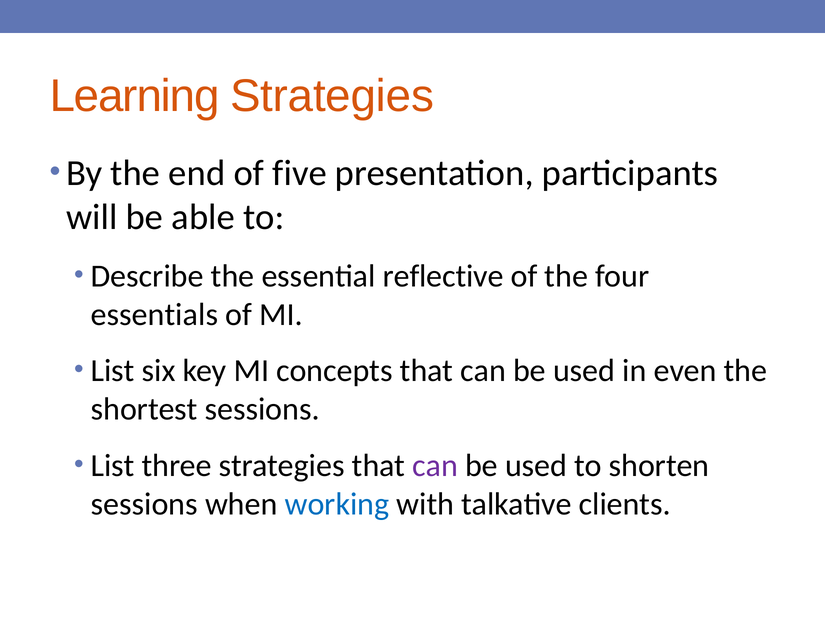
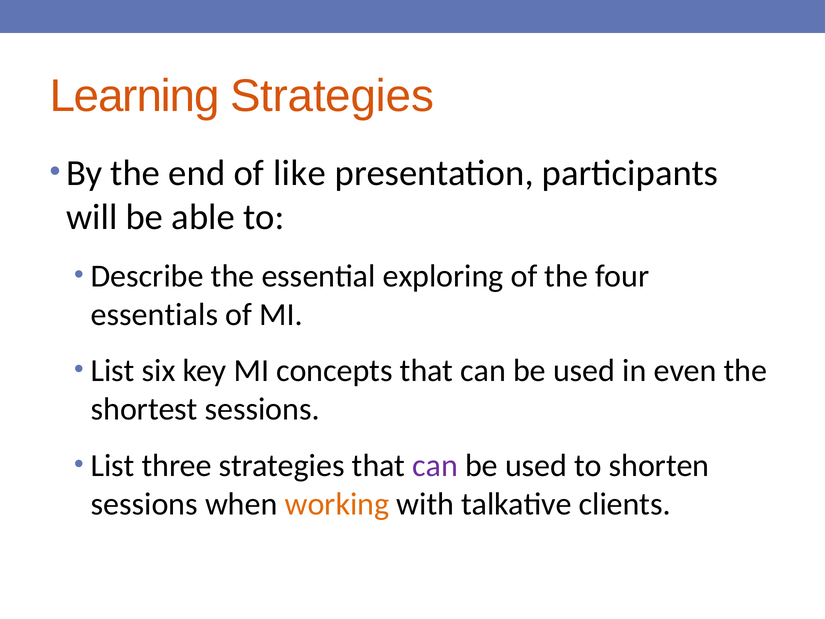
five: five -> like (299, 173)
reflective: reflective -> exploring (443, 276)
working colour: blue -> orange (337, 504)
